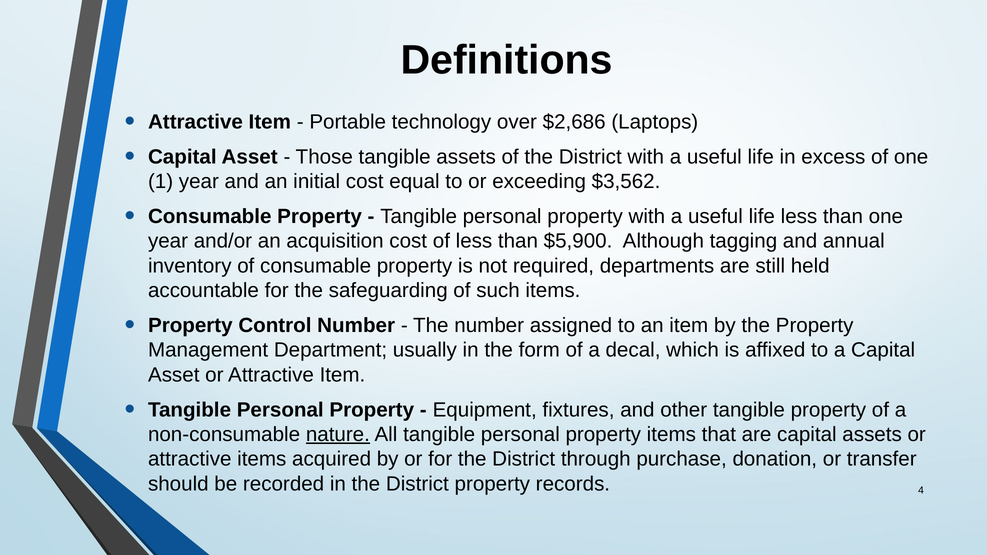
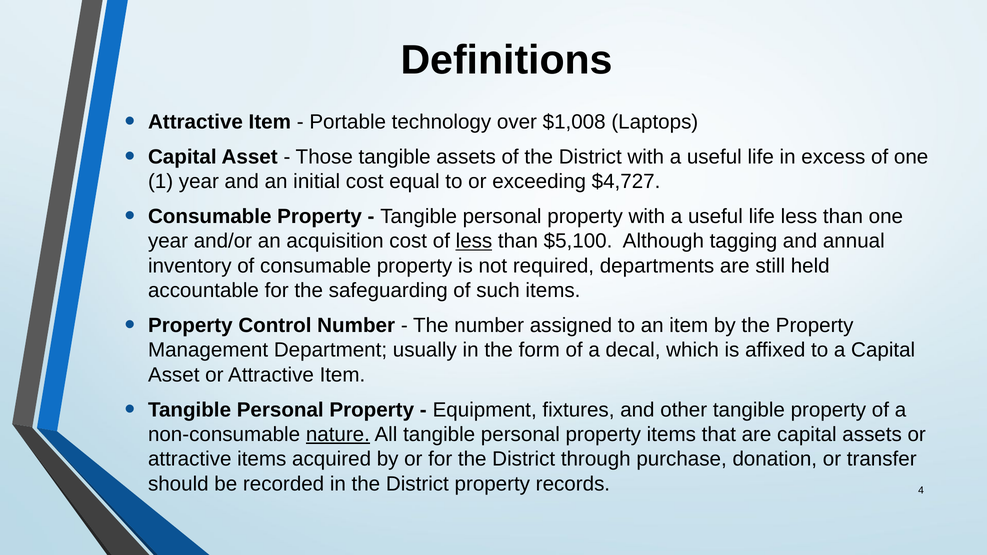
$2,686: $2,686 -> $1,008 (574, 122)
$3,562: $3,562 -> $4,727 (626, 182)
less underline: none -> present (474, 241)
$5,900: $5,900 -> $5,100 (578, 241)
